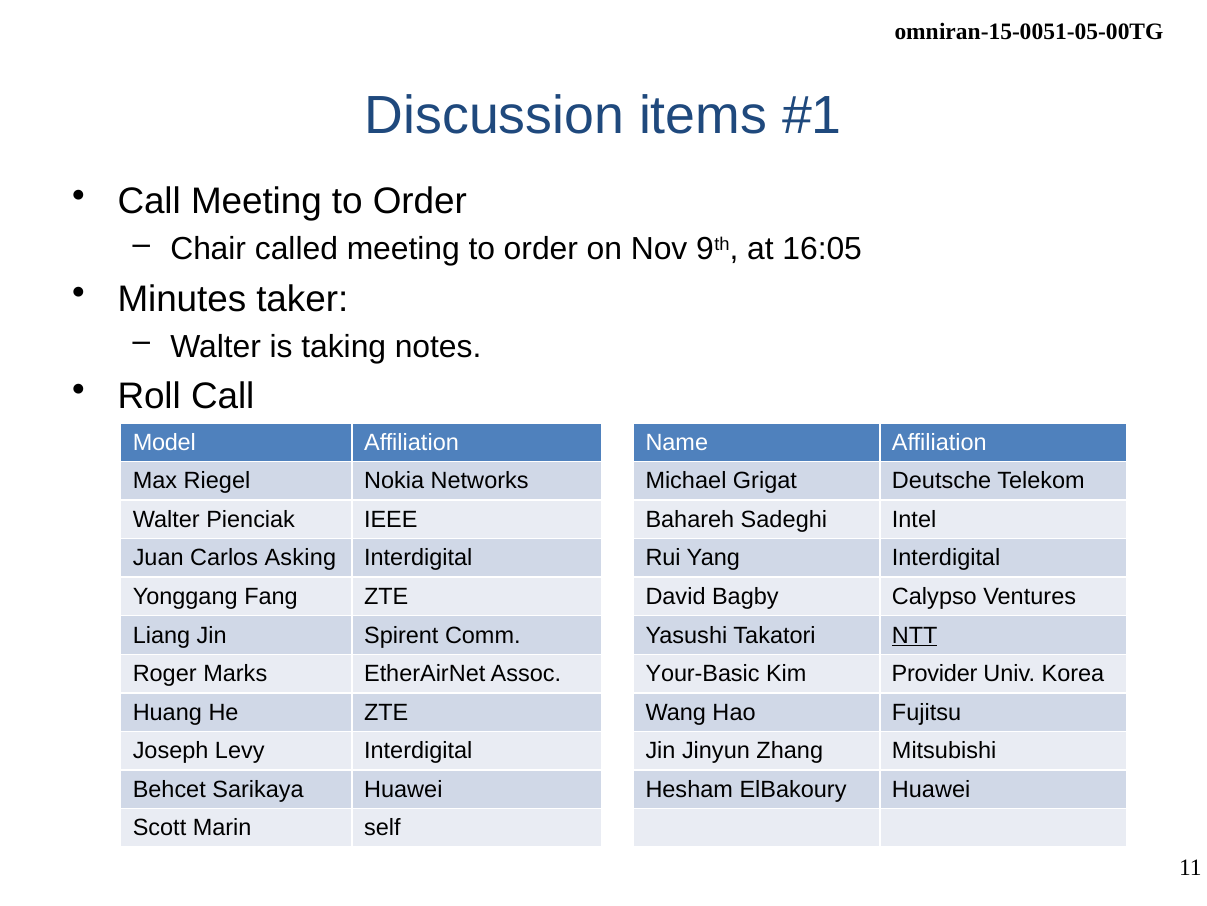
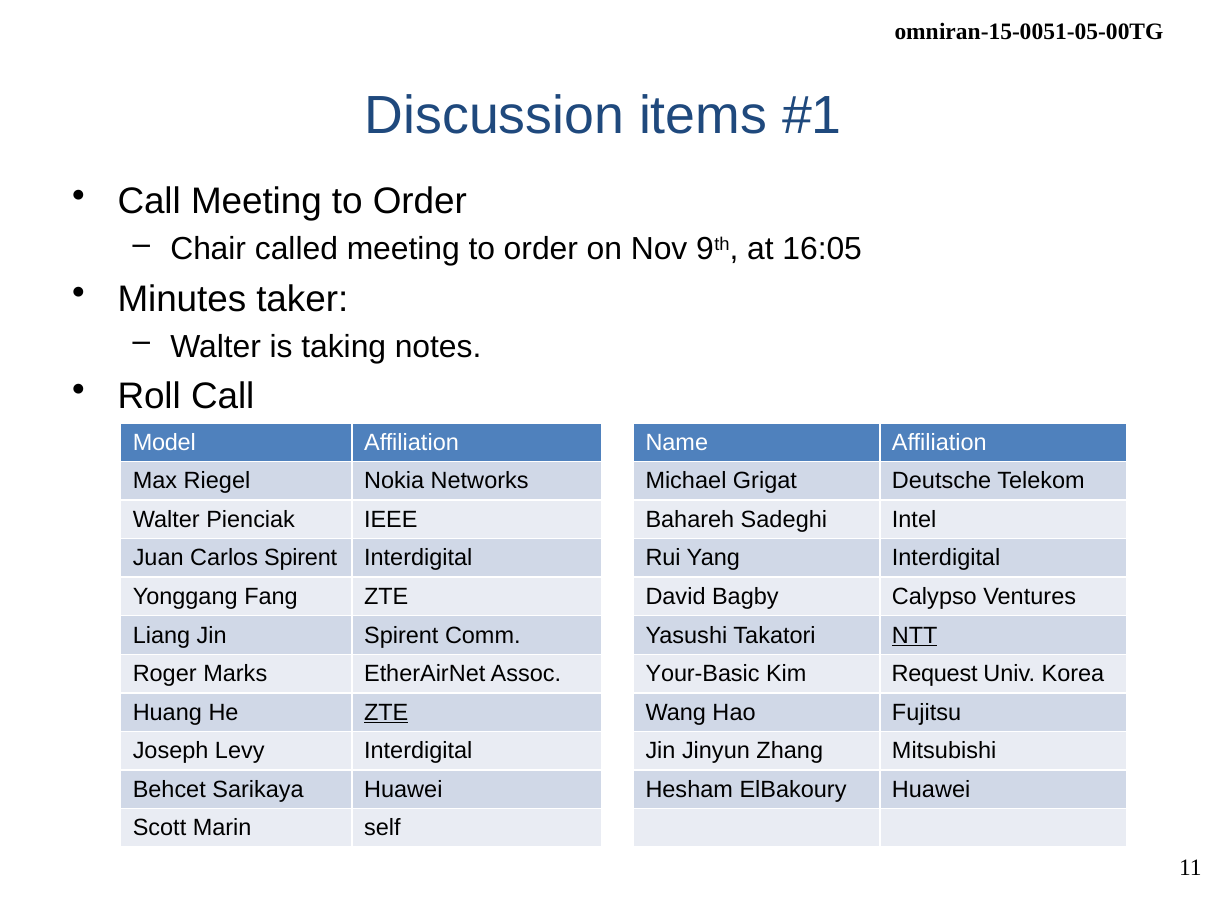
Carlos Asking: Asking -> Spirent (301, 558)
Provider: Provider -> Request (935, 673)
ZTE underline: none -> present (386, 712)
